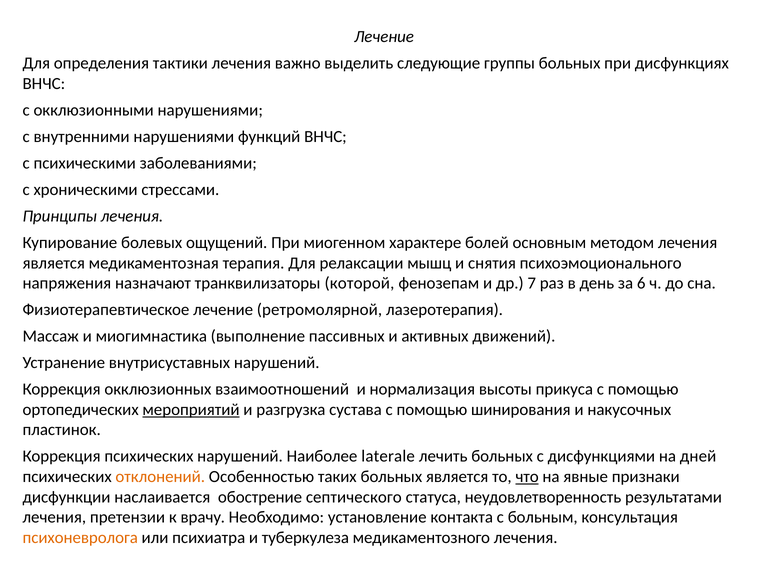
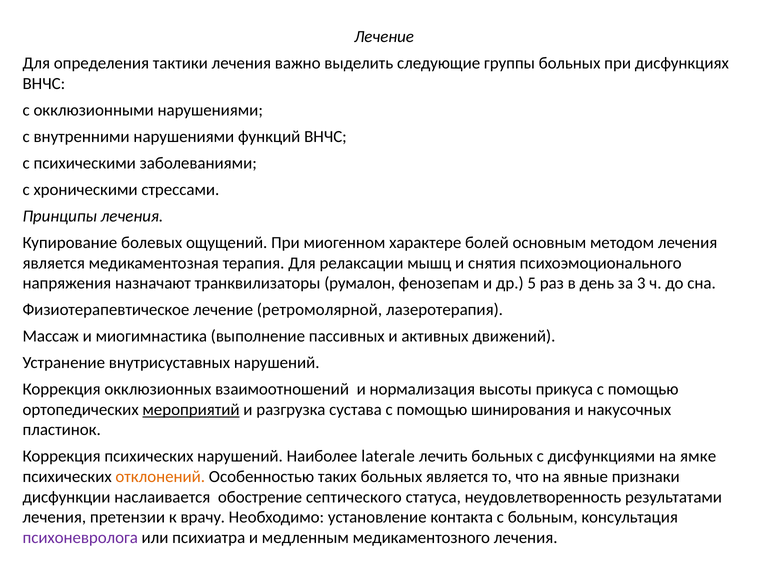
которой: которой -> румалон (360, 283)
7: 7 -> 5 (532, 283)
6: 6 -> 3 (641, 283)
дней: дней -> ямке (698, 456)
что underline: present -> none (527, 476)
психоневролога colour: orange -> purple (80, 537)
туберкулеза: туберкулеза -> медленным (305, 537)
